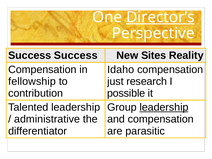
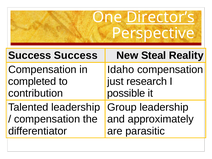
Sites: Sites -> Steal (154, 55)
fellowship: fellowship -> completed (32, 81)
leadership underline: present -> none (164, 107)
administrative: administrative -> compensation (47, 119)
and compensation: compensation -> approximately (161, 119)
